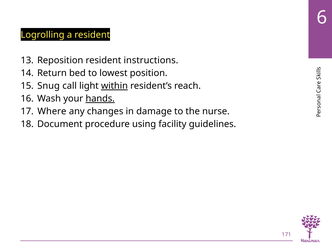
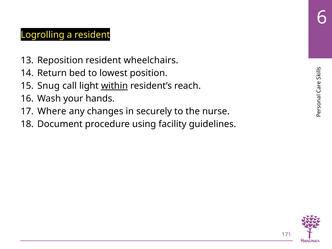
instructions: instructions -> wheelchairs (151, 60)
hands underline: present -> none (100, 99)
damage: damage -> securely (154, 111)
